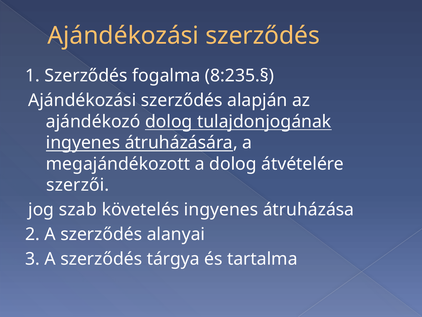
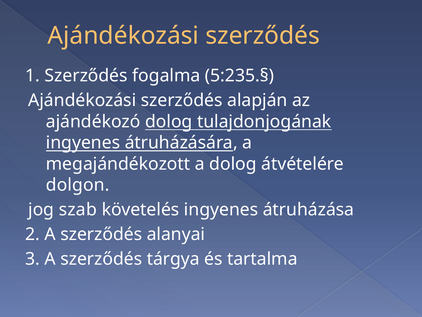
8:235.§: 8:235.§ -> 5:235.§ (240, 76)
szerzői: szerzői -> dolgon (78, 185)
